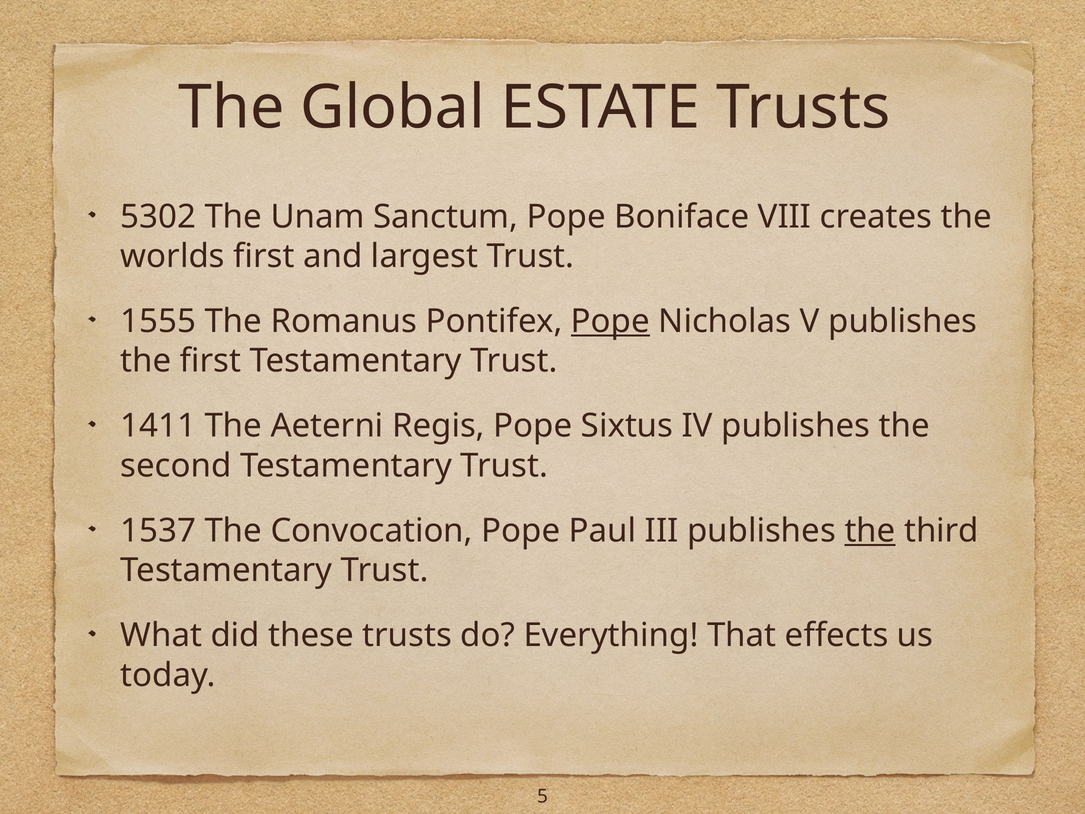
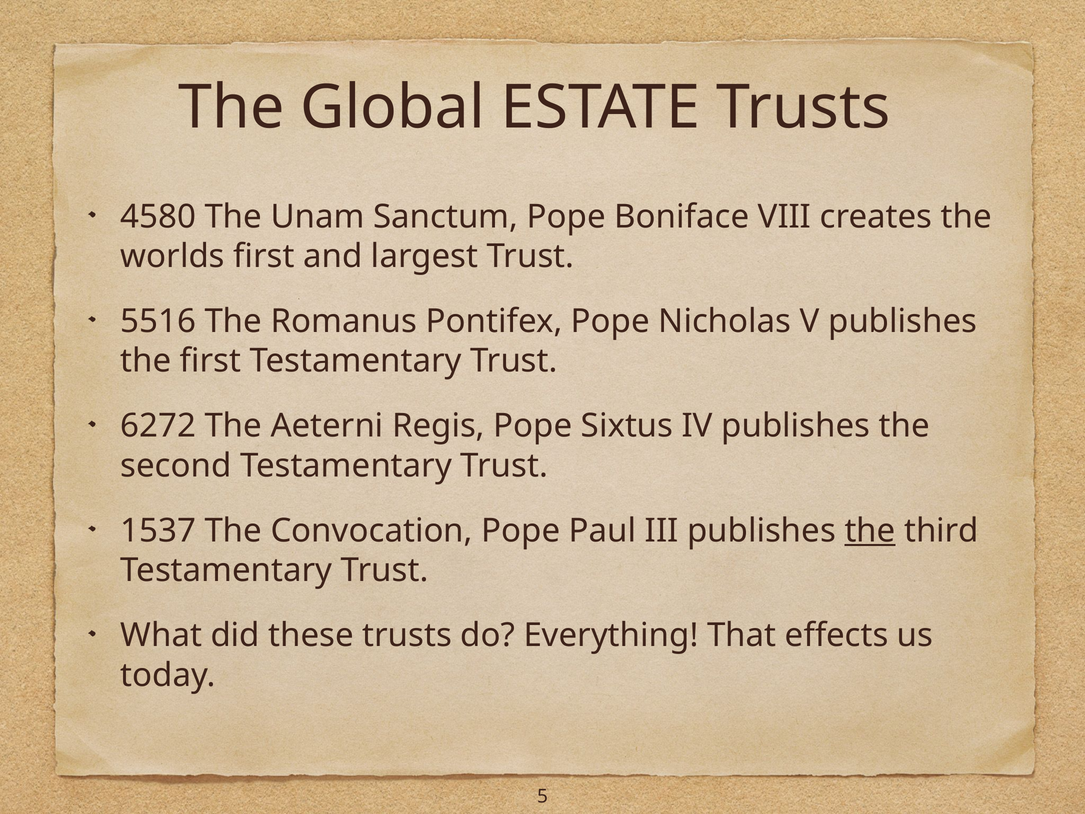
5302: 5302 -> 4580 (158, 217)
1555: 1555 -> 5516 (158, 321)
Pope underline: present -> none (610, 321)
1411: 1411 -> 6272 (158, 426)
